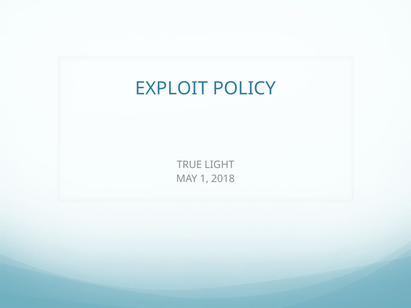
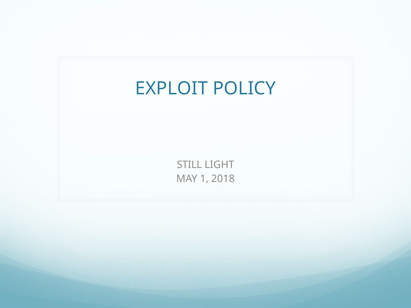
TRUE: TRUE -> STILL (189, 165)
